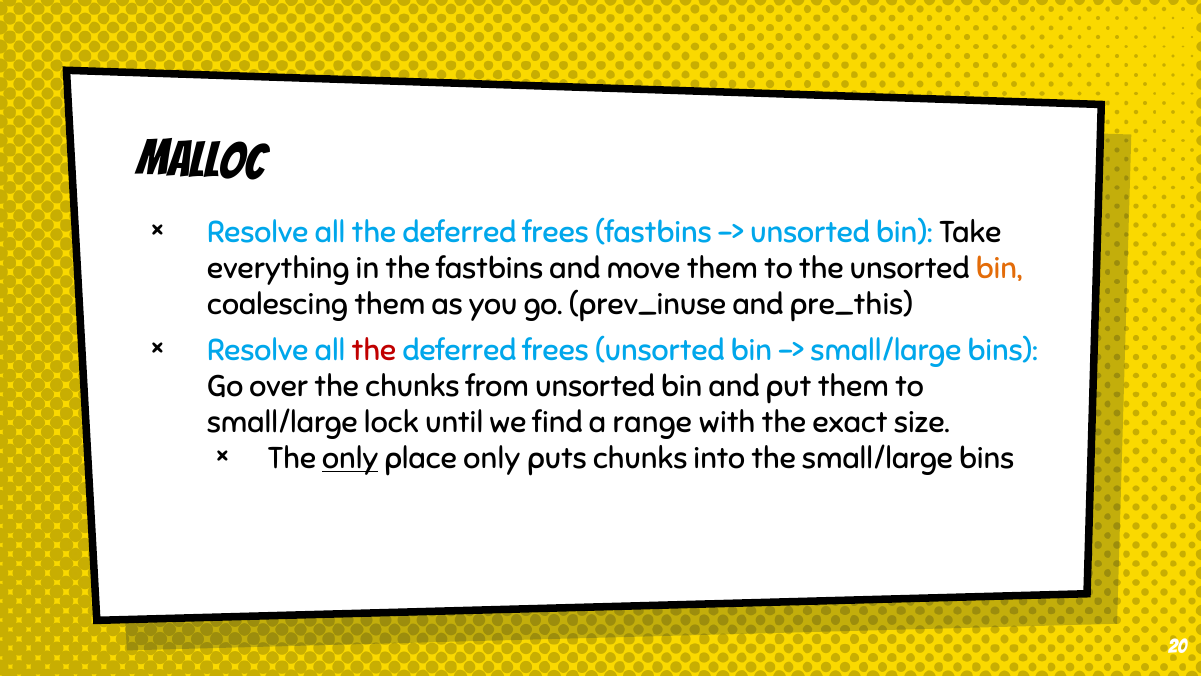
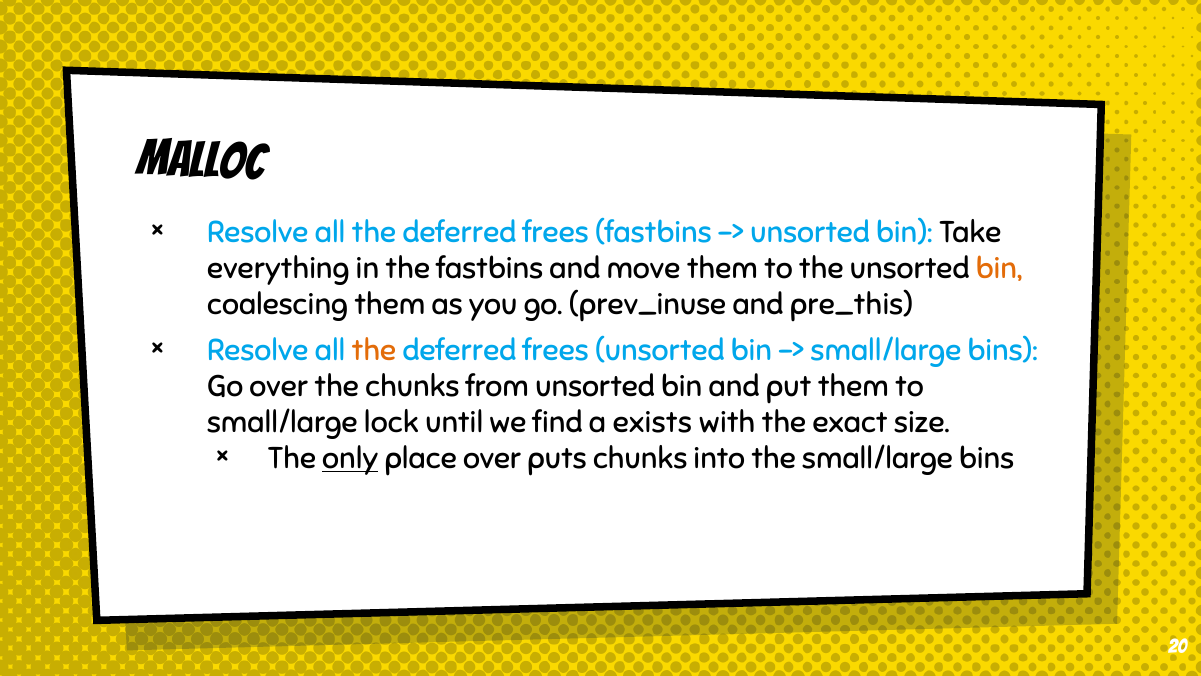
the colour: red -> orange (374, 350)
range: range -> exists (652, 422)
place only: only -> over (492, 458)
